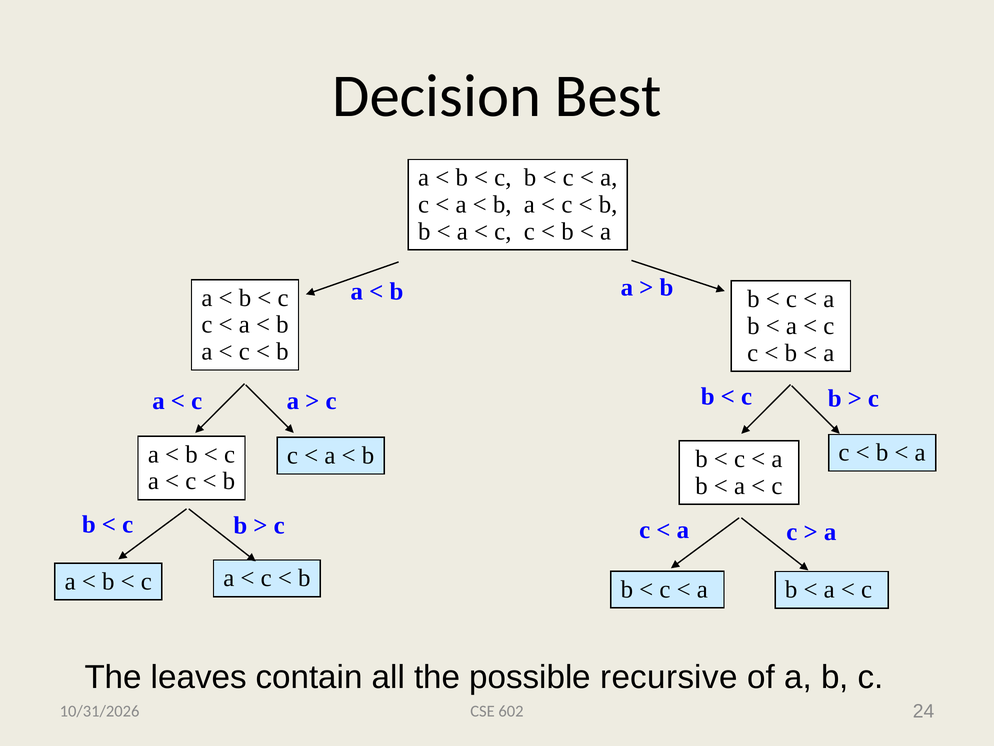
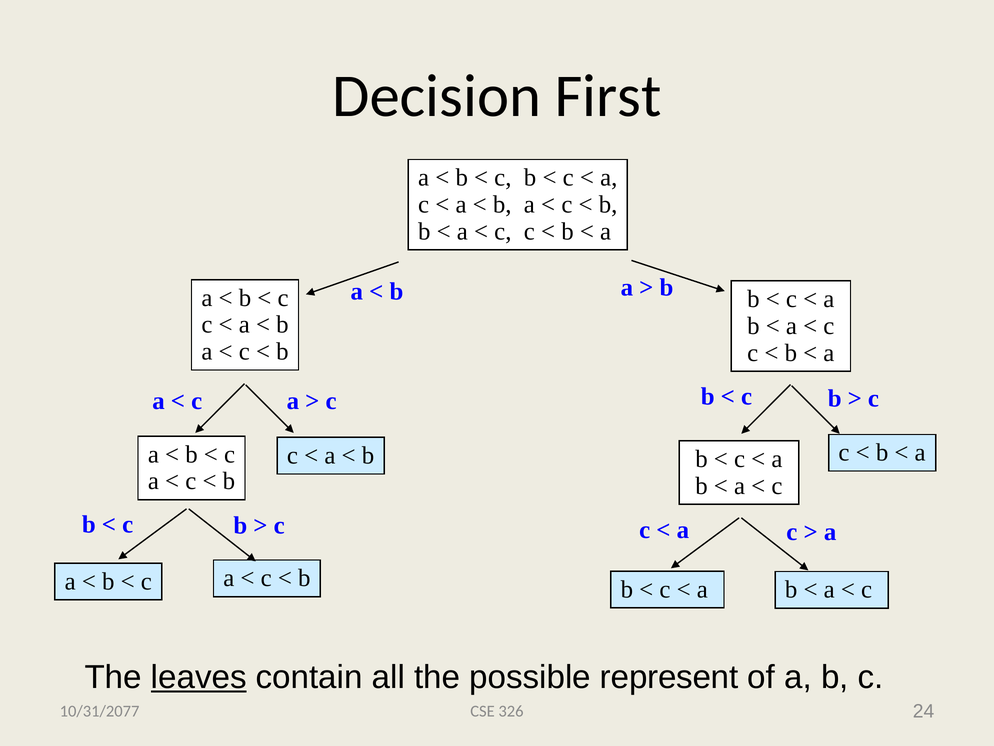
Best: Best -> First (608, 96)
leaves underline: none -> present (199, 677)
recursive: recursive -> represent (669, 677)
10/31/2026: 10/31/2026 -> 10/31/2077 (100, 711)
602: 602 -> 326 (511, 711)
